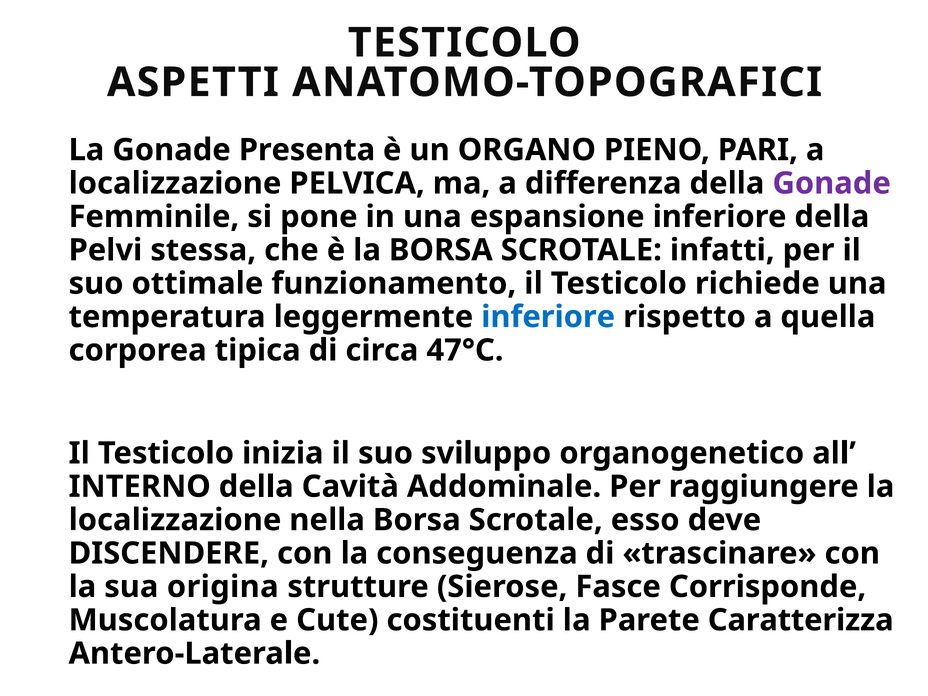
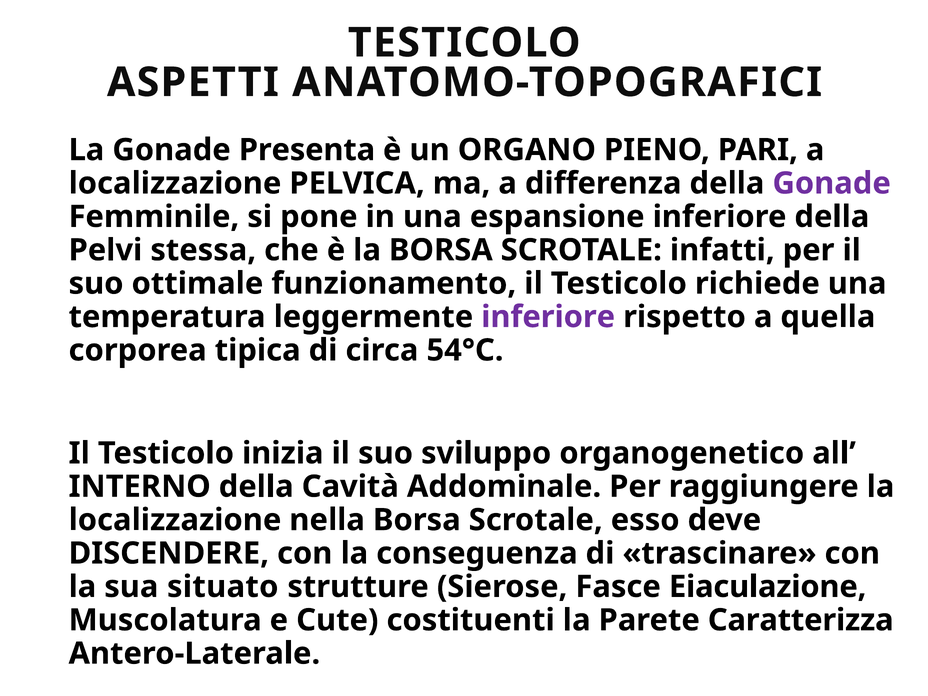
inferiore colour: blue -> purple (548, 317)
47°C: 47°C -> 54°C (465, 350)
origina: origina -> situato (223, 587)
Corrisponde: Corrisponde -> Eiaculazione (768, 587)
